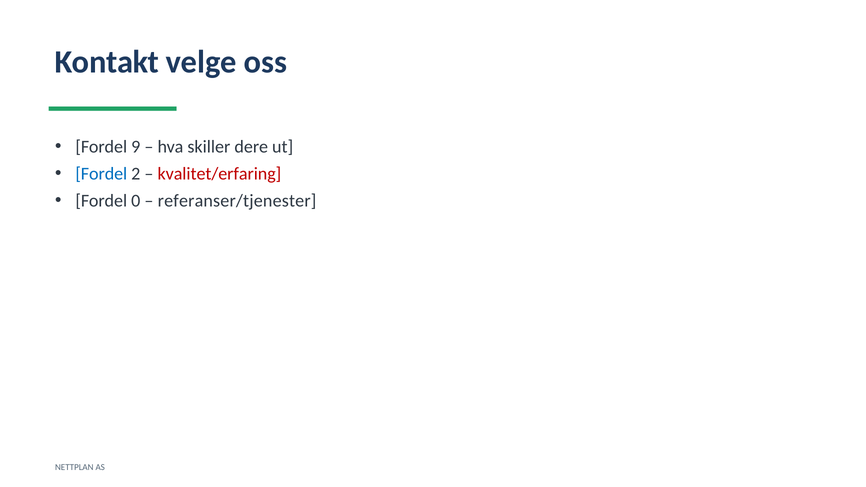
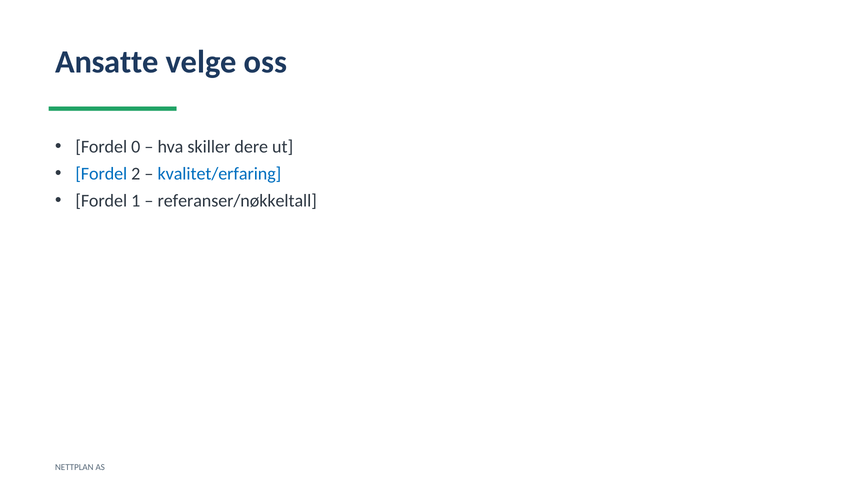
Kontakt: Kontakt -> Ansatte (107, 62)
9: 9 -> 0 (136, 147)
kvalitet/erfaring colour: red -> blue (219, 174)
0: 0 -> 1 (136, 201)
referanser/tjenester: referanser/tjenester -> referanser/nøkkeltall (237, 201)
